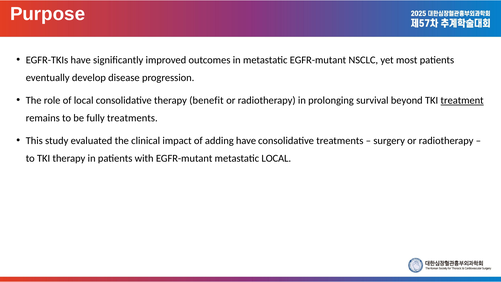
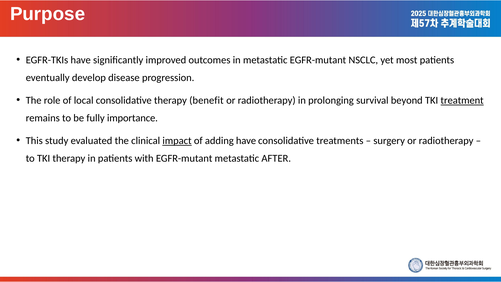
fully treatments: treatments -> importance (132, 118)
impact underline: none -> present (177, 141)
metastatic LOCAL: LOCAL -> AFTER (276, 158)
